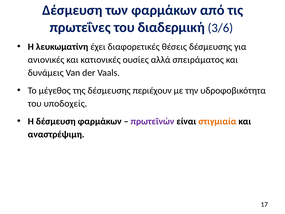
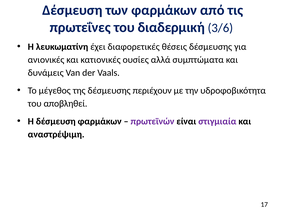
σπειράματος: σπειράματος -> συμπτώματα (198, 60)
υποδοχείς: υποδοχείς -> αποβληθεί (65, 103)
στιγμιαία colour: orange -> purple (217, 121)
